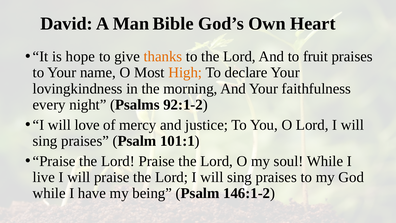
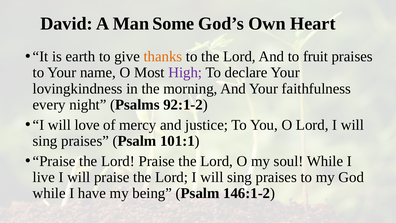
Bible: Bible -> Some (173, 24)
hope: hope -> earth (80, 56)
High colour: orange -> purple (185, 72)
